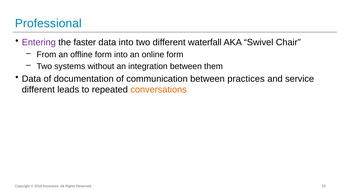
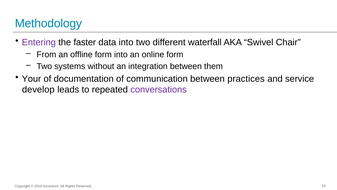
Professional: Professional -> Methodology (48, 23)
Data: Data -> Your (31, 79)
different: different -> develop (38, 90)
conversations colour: orange -> purple (159, 90)
